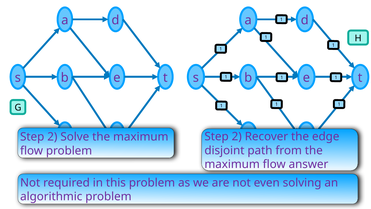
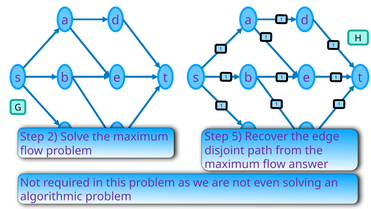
2: 2 -> 5 (237, 136)
